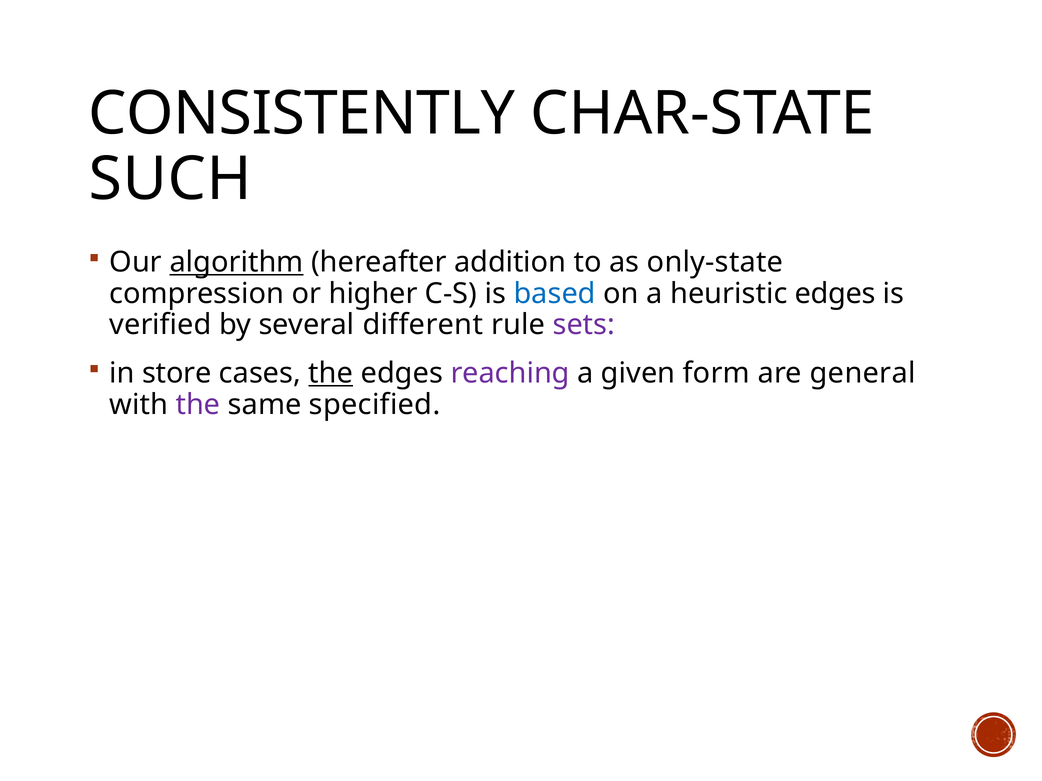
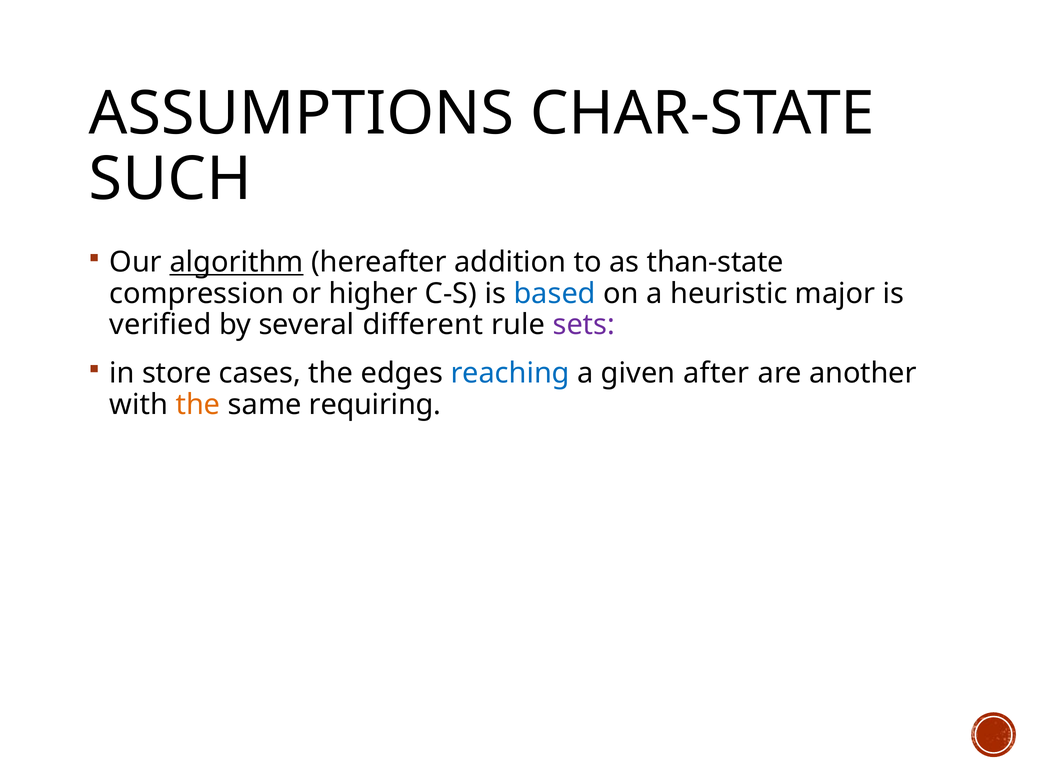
CONSISTENTLY: CONSISTENTLY -> ASSUMPTIONS (301, 114)
only-state: only-state -> than-state (715, 262)
heuristic edges: edges -> major (835, 294)
the underline: present -> none (331, 374)
reaching colour: purple -> blue (510, 374)
form: form -> after (716, 374)
general: general -> another (863, 374)
the colour: purple -> orange (198, 405)
specified: specified -> requiring (375, 405)
